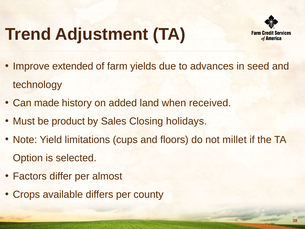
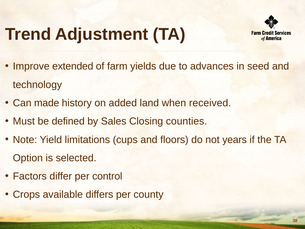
product: product -> defined (68, 121)
holidays: holidays -> counties (186, 121)
millet: millet -> years (235, 139)
almost: almost -> control (107, 176)
